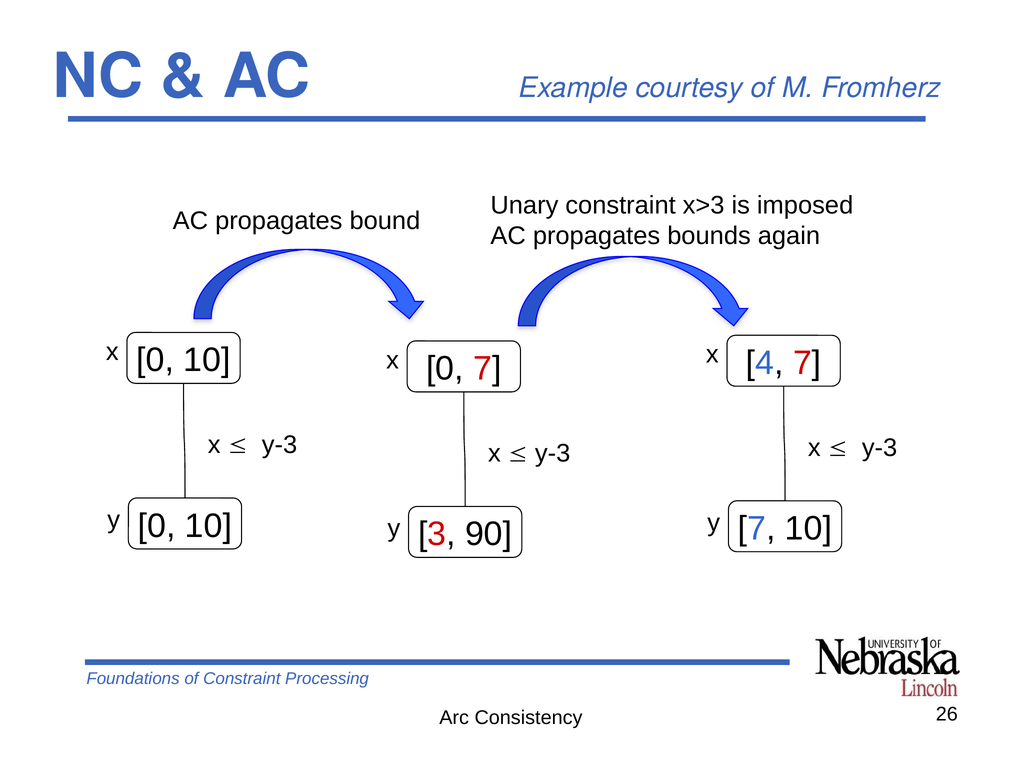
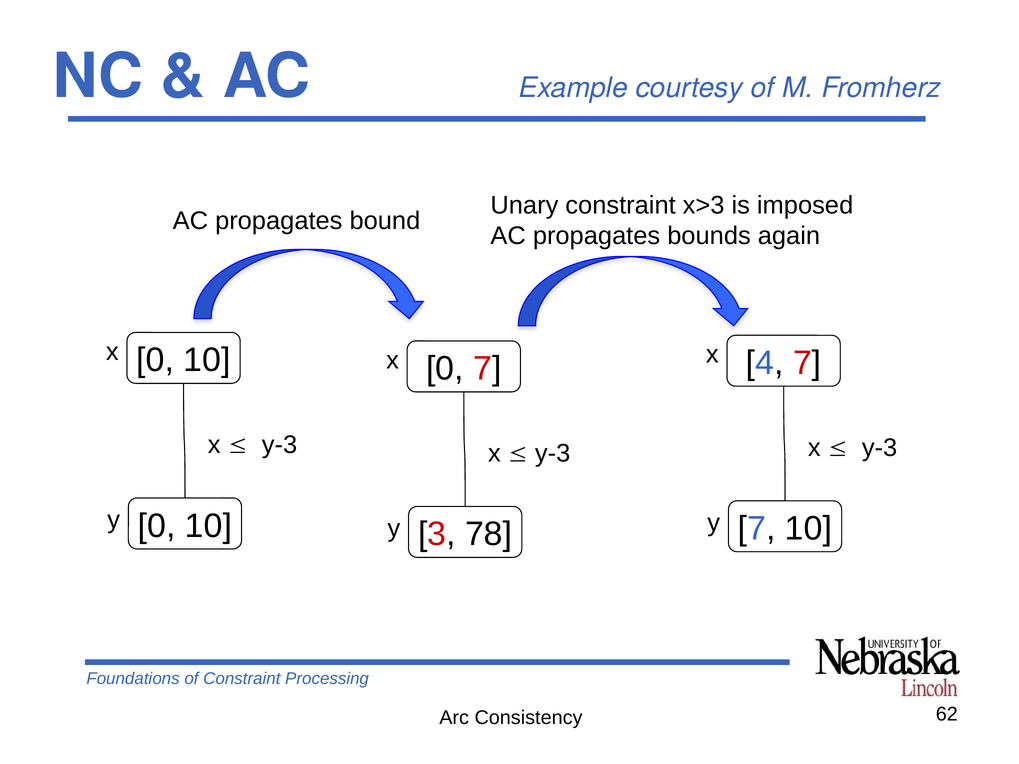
90: 90 -> 78 (489, 534)
26: 26 -> 62 (947, 714)
